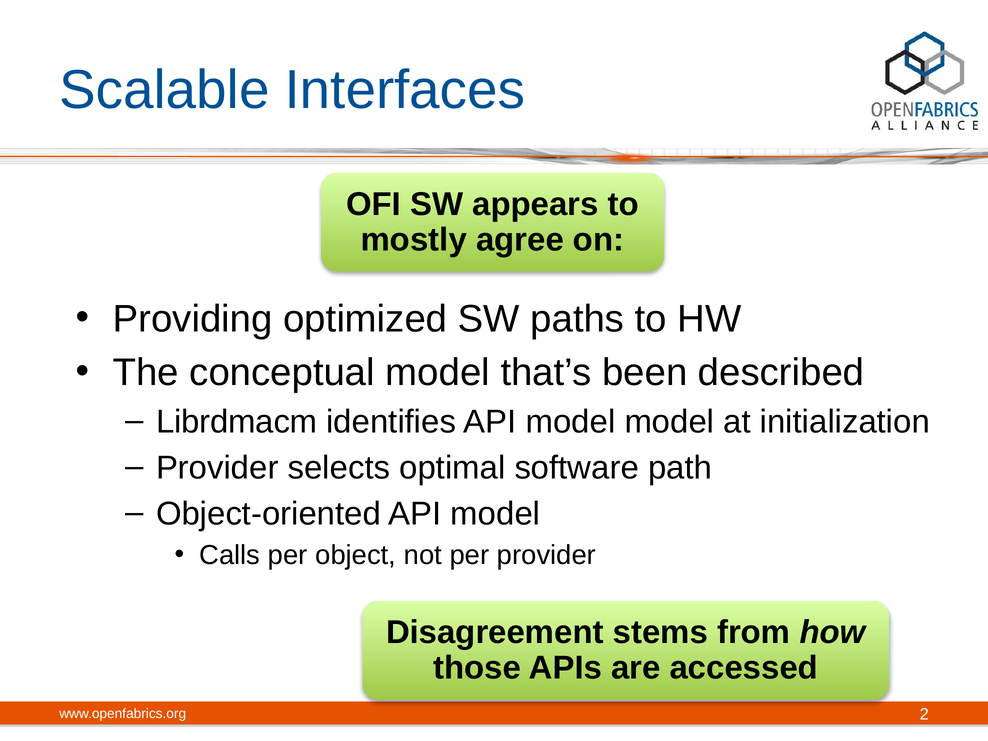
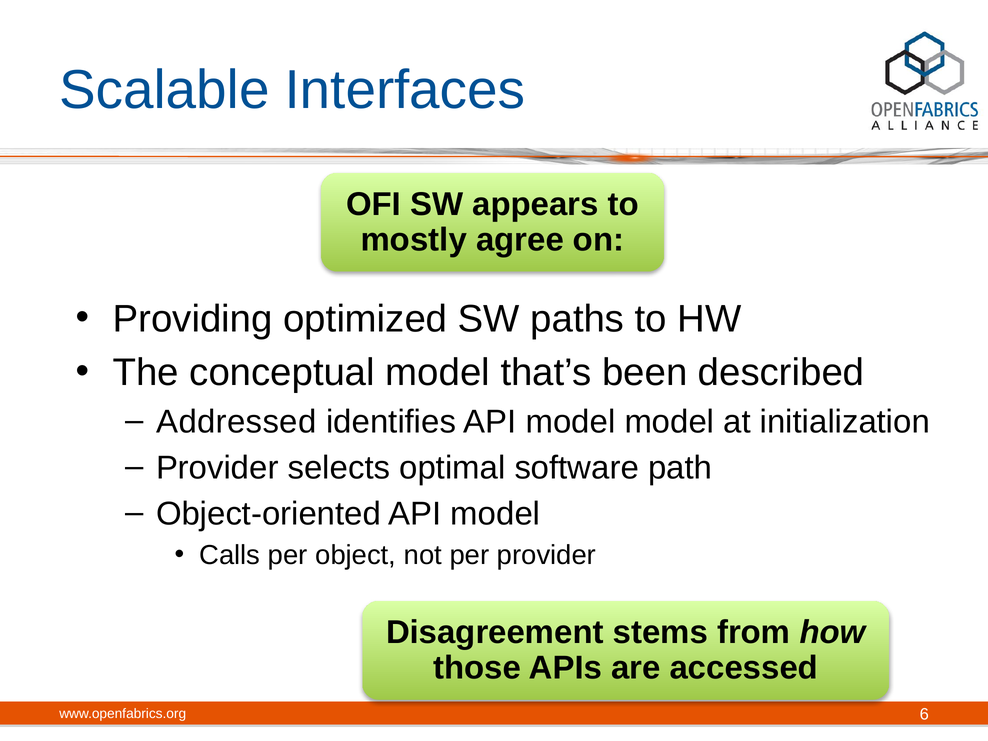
Librdmacm: Librdmacm -> Addressed (236, 422)
2: 2 -> 6 (924, 714)
